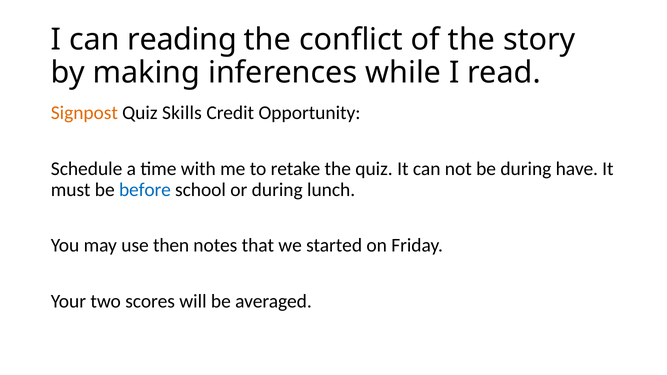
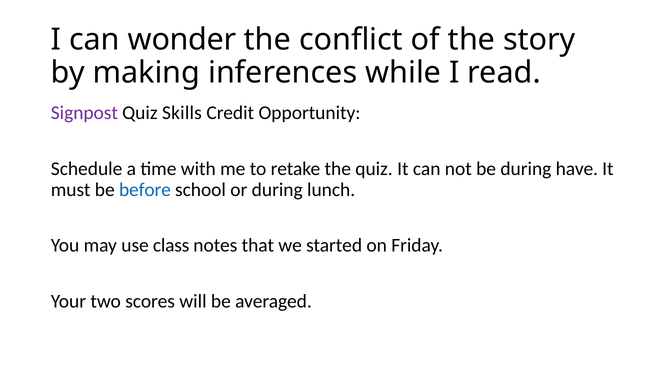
reading: reading -> wonder (182, 40)
Signpost colour: orange -> purple (84, 113)
then: then -> class (171, 246)
